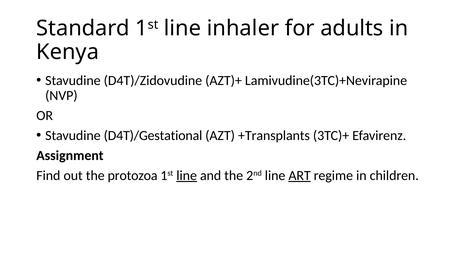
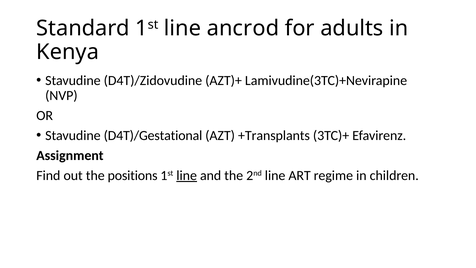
inhaler: inhaler -> ancrod (243, 28)
protozoa: protozoa -> positions (133, 175)
ART underline: present -> none (300, 175)
